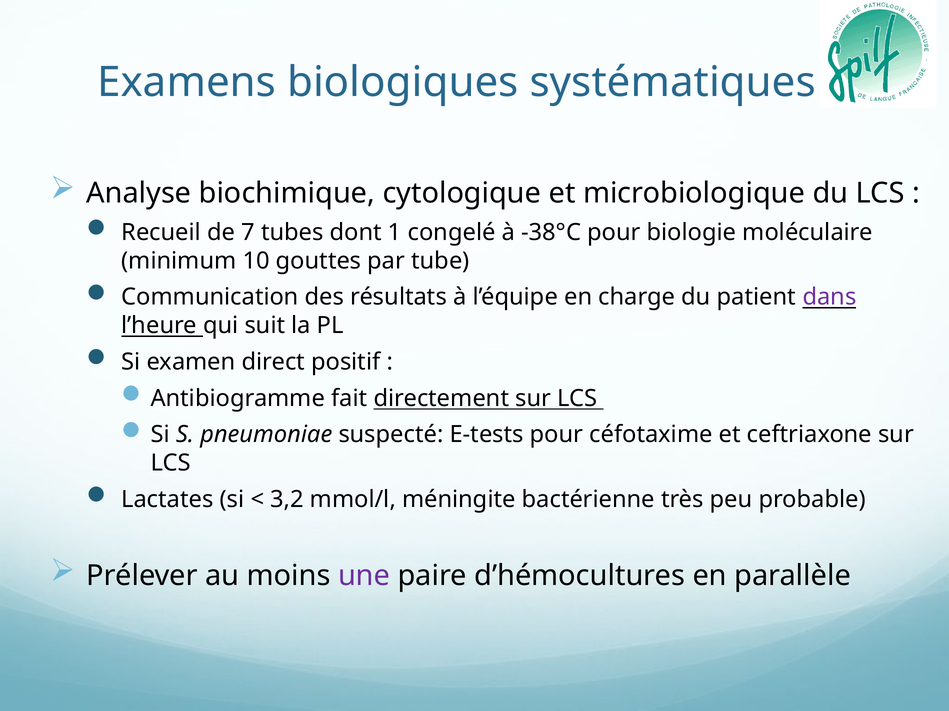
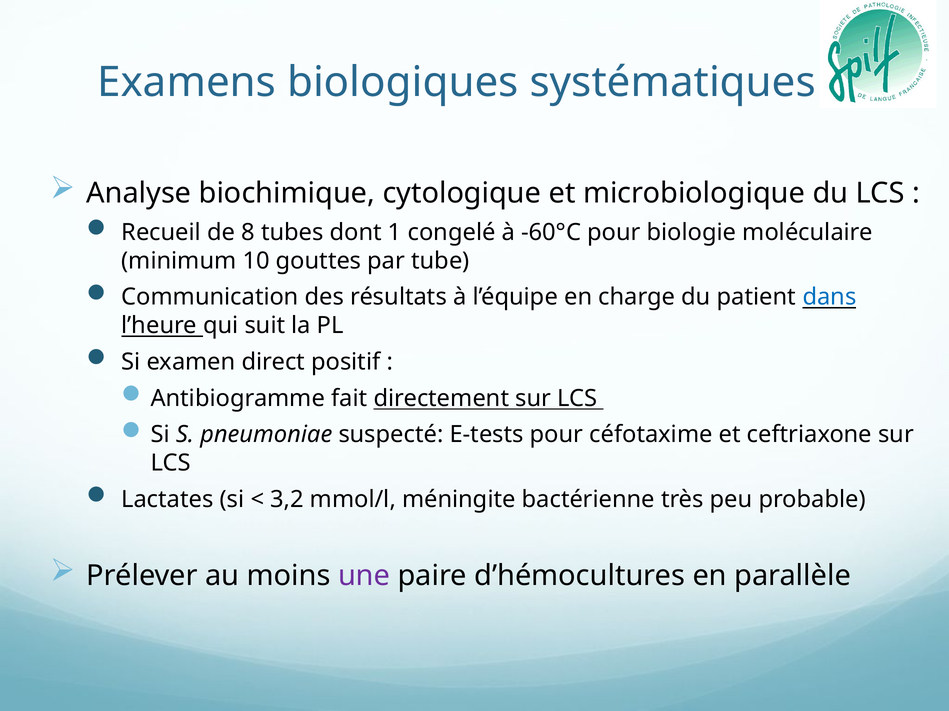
7: 7 -> 8 (248, 233)
-38°C: -38°C -> -60°C (551, 233)
dans colour: purple -> blue (830, 297)
